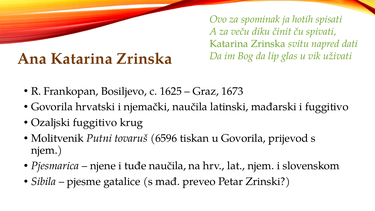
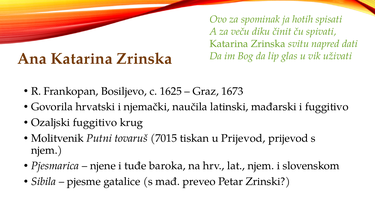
6596: 6596 -> 7015 (164, 138)
u Govorila: Govorila -> Prijevod (243, 138)
tuđe naučila: naučila -> baroka (167, 166)
